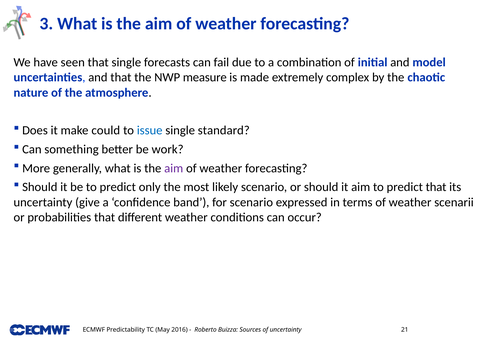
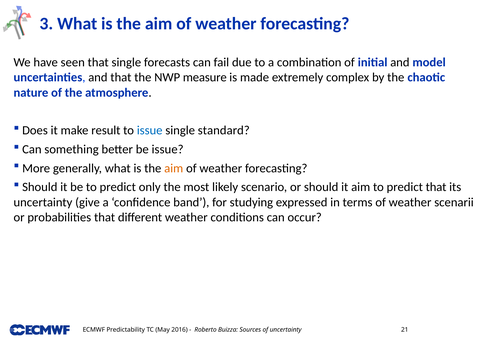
could: could -> result (106, 131)
be work: work -> issue (168, 150)
aim colour: purple -> orange (174, 168)
for scenario: scenario -> studying (251, 203)
